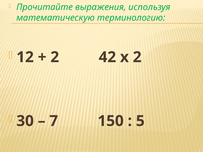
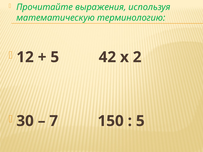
2: 2 -> 5 (55, 57)
